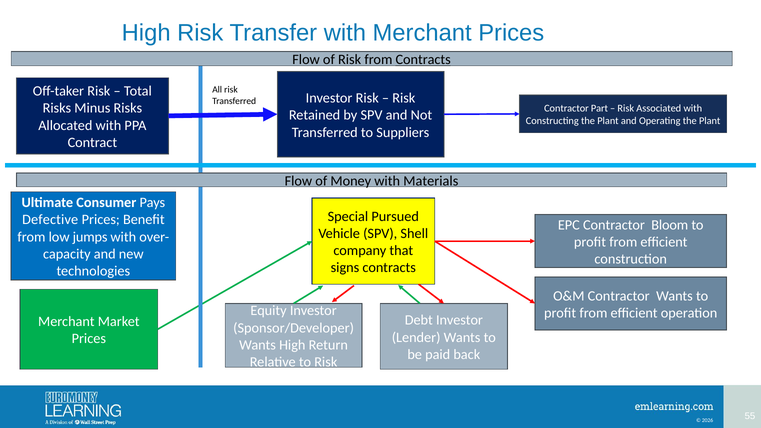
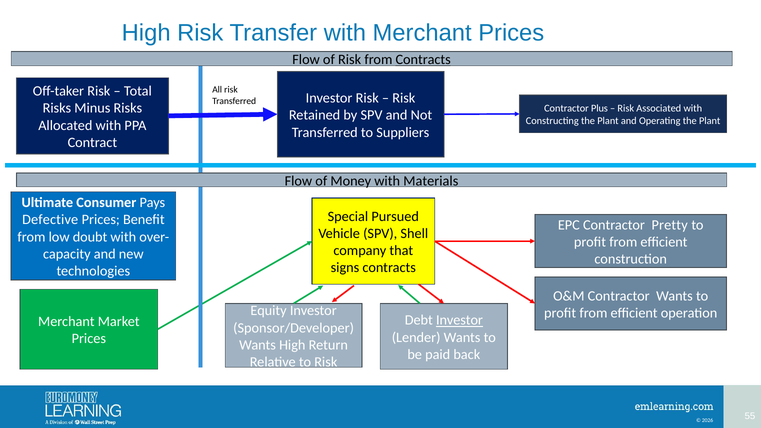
Part: Part -> Plus (599, 108)
Bloom: Bloom -> Pretty (670, 225)
jumps: jumps -> doubt (90, 237)
Investor underline: none -> present (460, 320)
